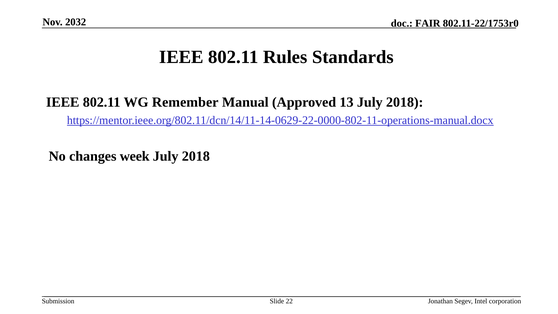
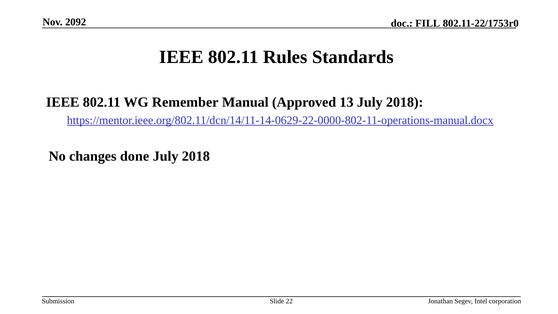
2032: 2032 -> 2092 (76, 22)
FAIR: FAIR -> FILL (428, 23)
week: week -> done (135, 156)
